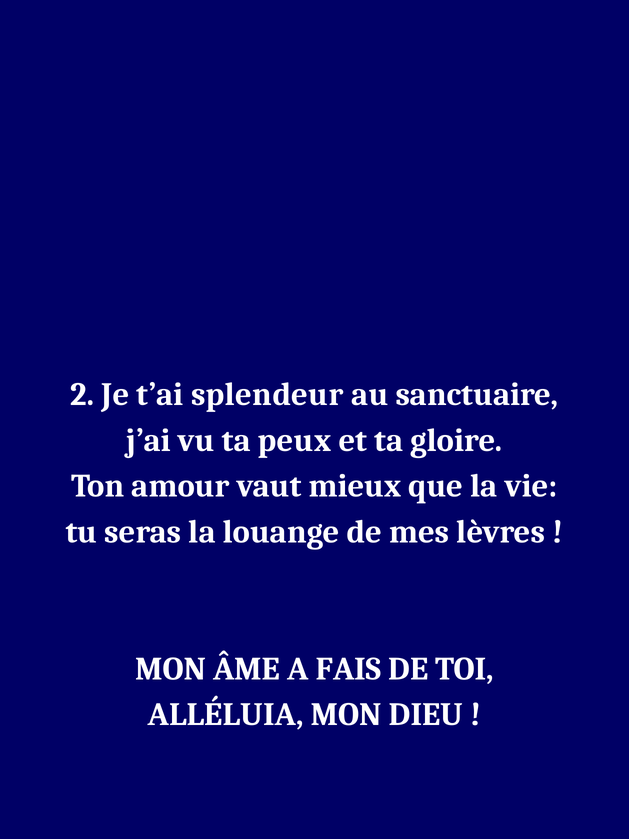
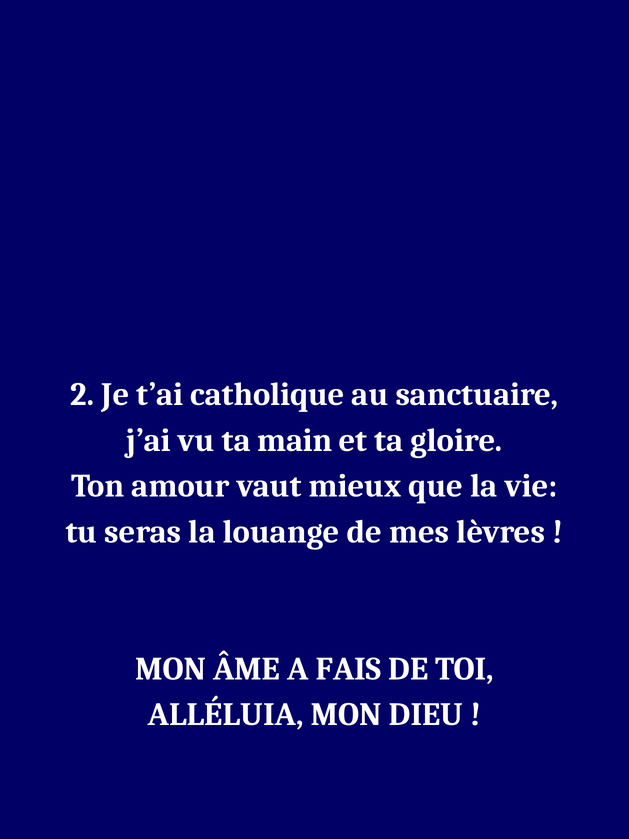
splendeur: splendeur -> catholique (268, 394)
peux: peux -> main (295, 440)
